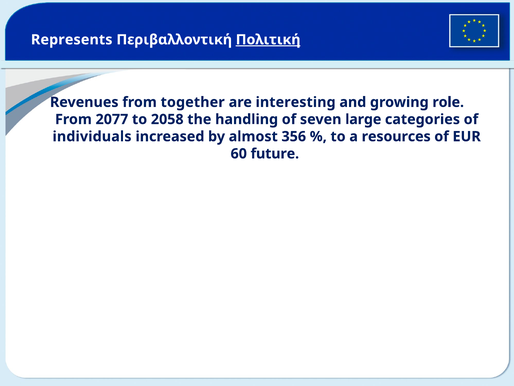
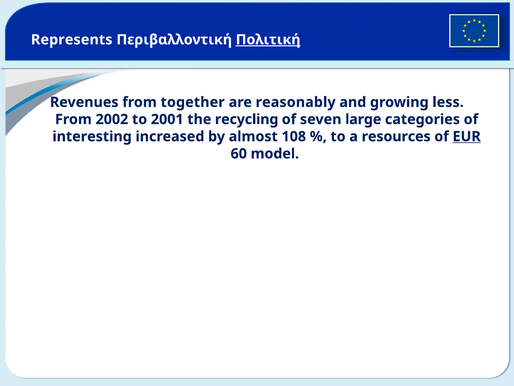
interesting: interesting -> reasonably (296, 102)
role: role -> less (448, 102)
2077: 2077 -> 2002 (112, 119)
2058: 2058 -> 2001 (167, 119)
handling: handling -> recycling (247, 119)
individuals: individuals -> interesting (92, 136)
356: 356 -> 108 (294, 136)
EUR underline: none -> present (467, 136)
future: future -> model (275, 154)
